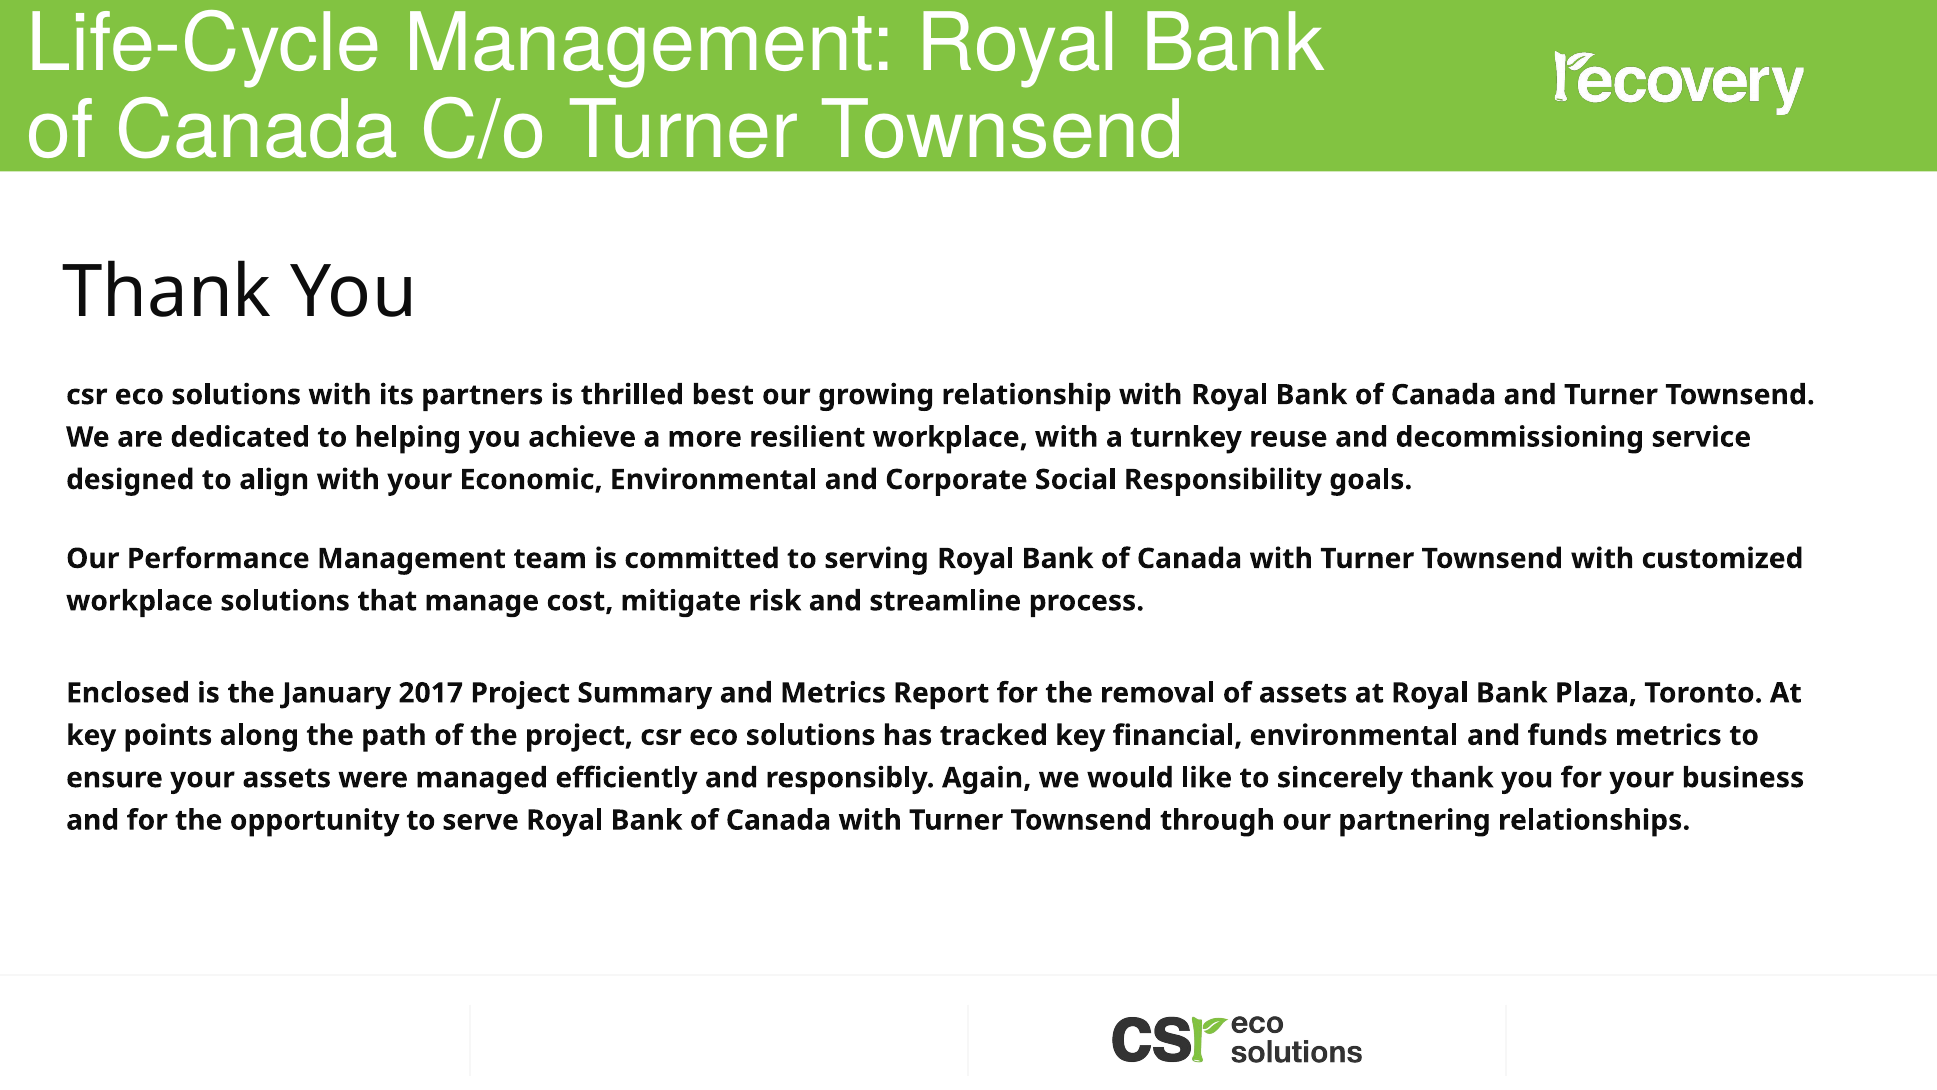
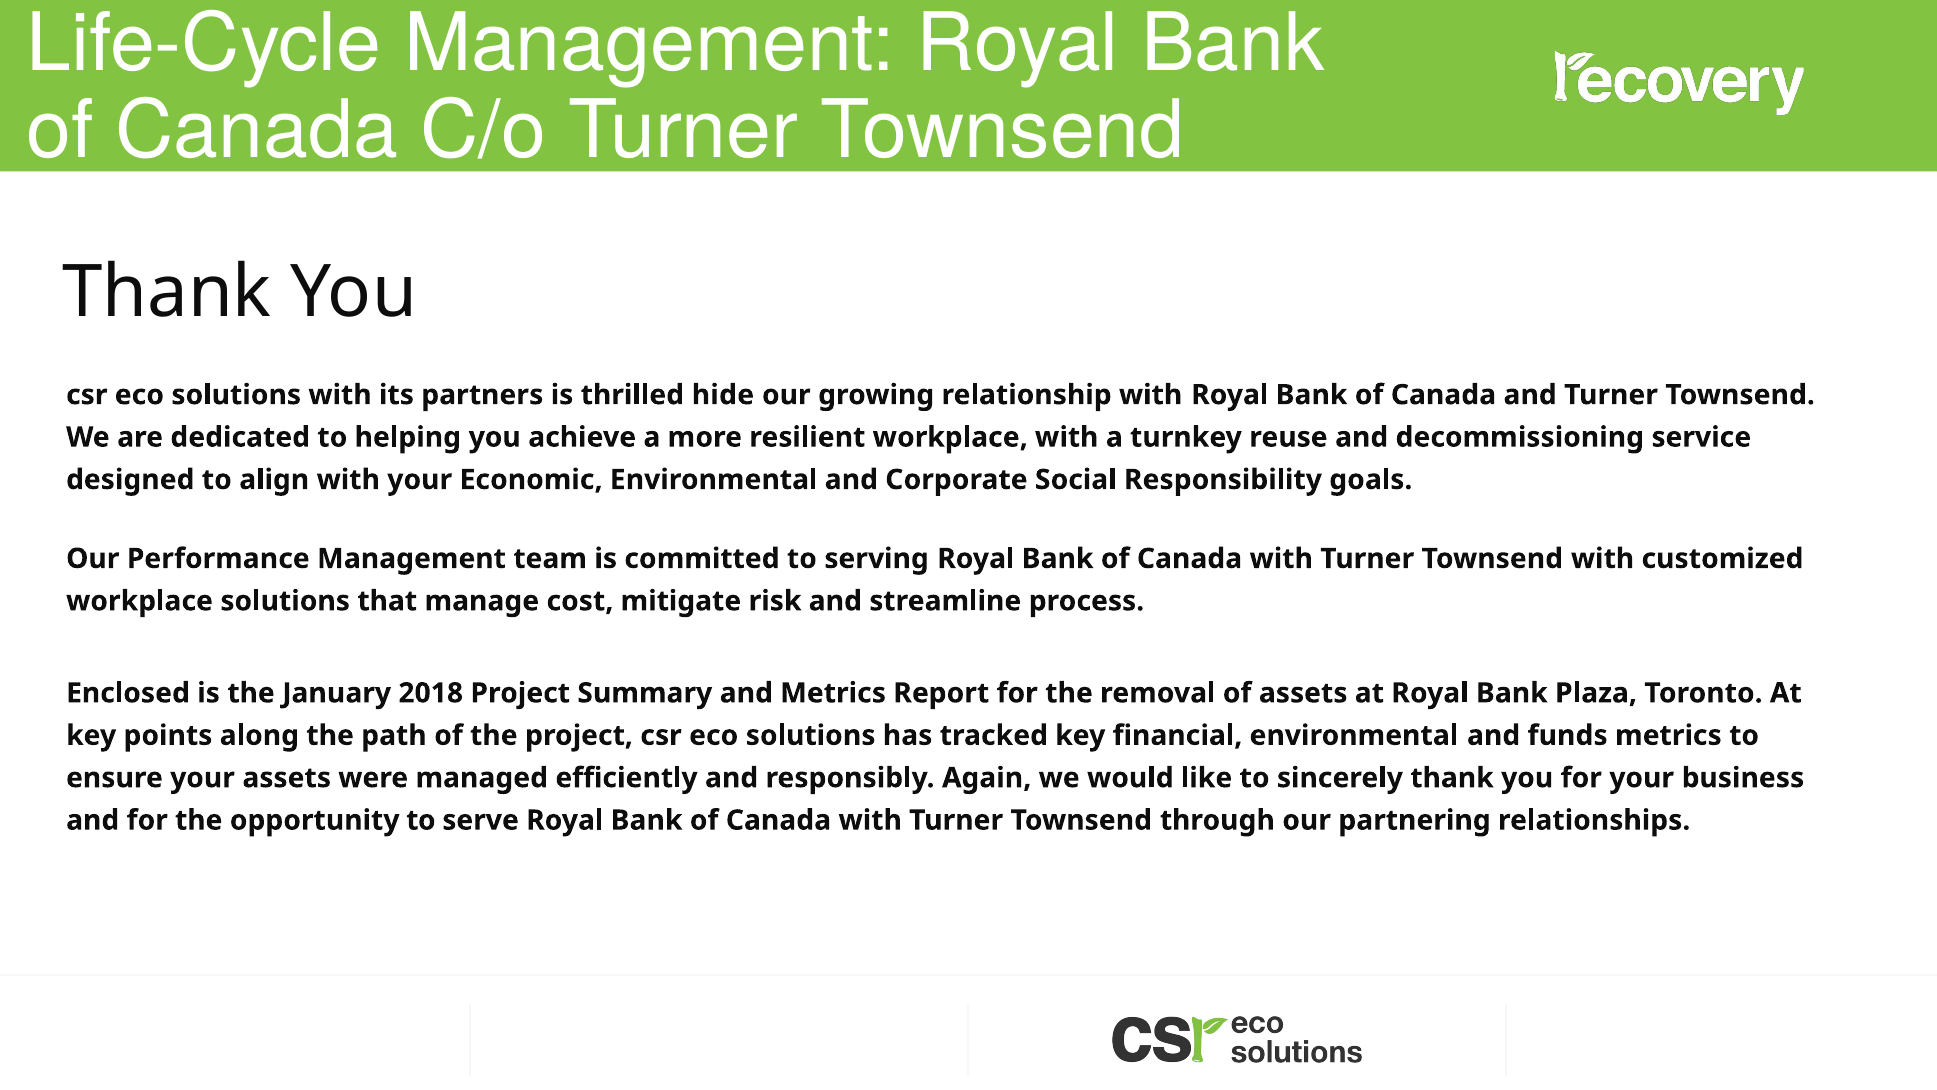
best: best -> hide (723, 395)
2017: 2017 -> 2018 (431, 693)
